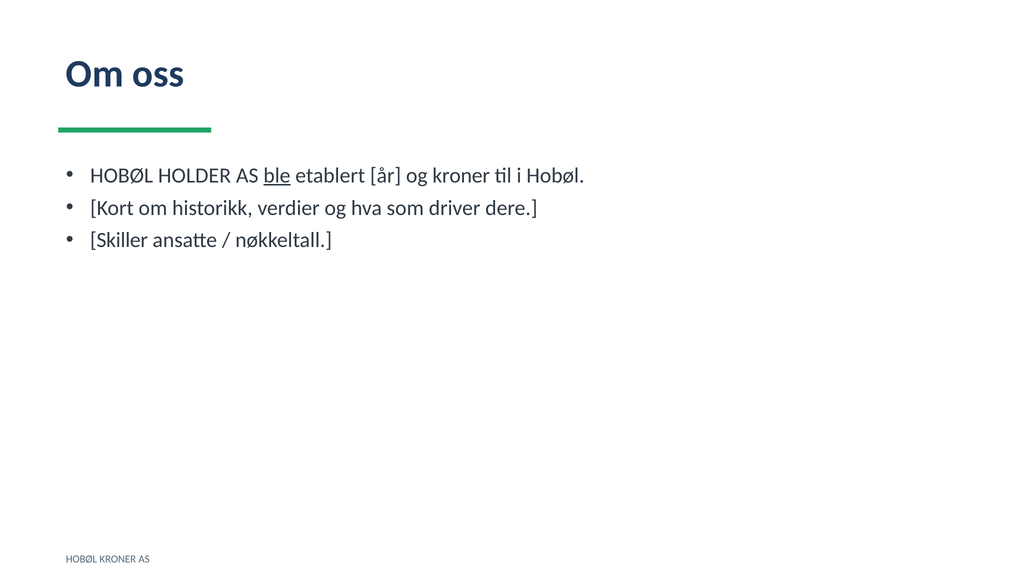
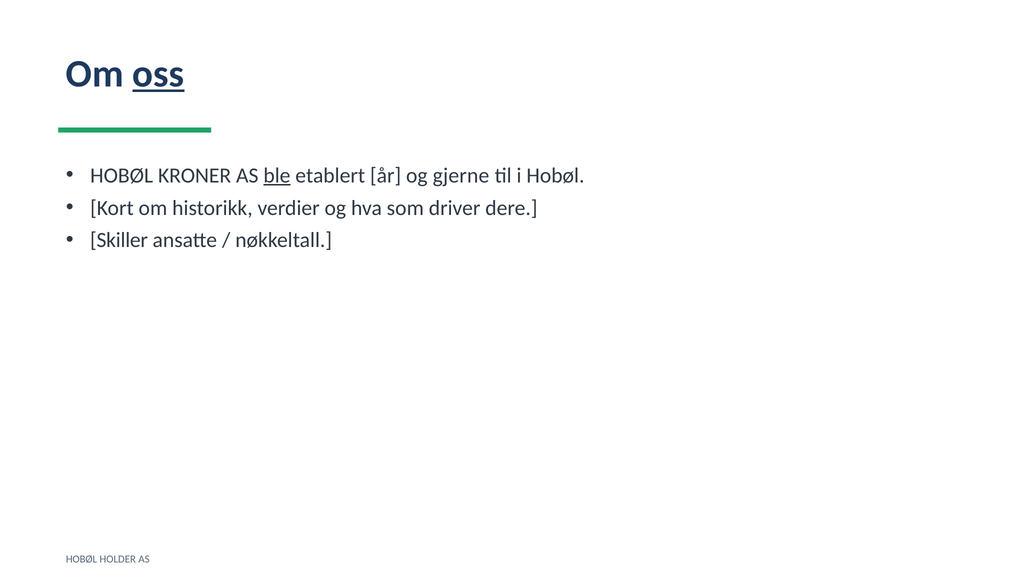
oss underline: none -> present (158, 74)
HOLDER: HOLDER -> KRONER (195, 175)
og kroner: kroner -> gjerne (461, 175)
HOBØL KRONER: KRONER -> HOLDER (118, 559)
